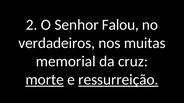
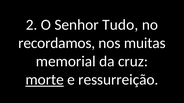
Falou: Falou -> Tudo (120, 25)
verdadeiros: verdadeiros -> recordamos (57, 43)
ressurreição underline: present -> none (118, 80)
